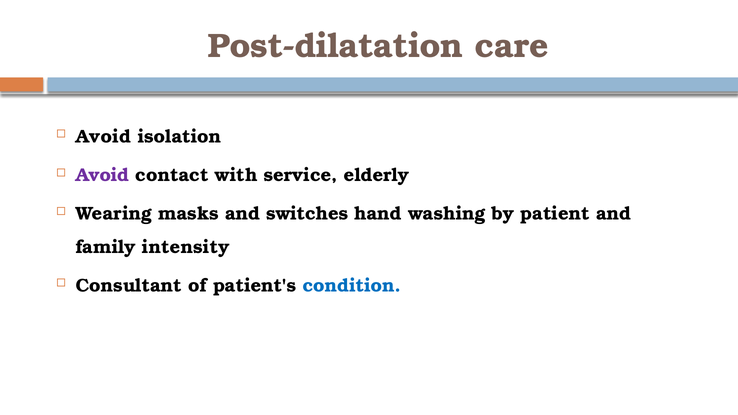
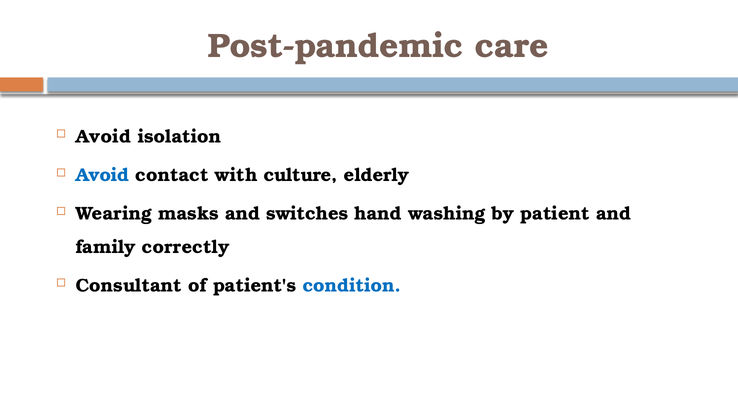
Post-dilatation: Post-dilatation -> Post-pandemic (336, 46)
Avoid colour: purple -> blue (102, 175)
service: service -> culture (301, 175)
intensity: intensity -> correctly (186, 247)
